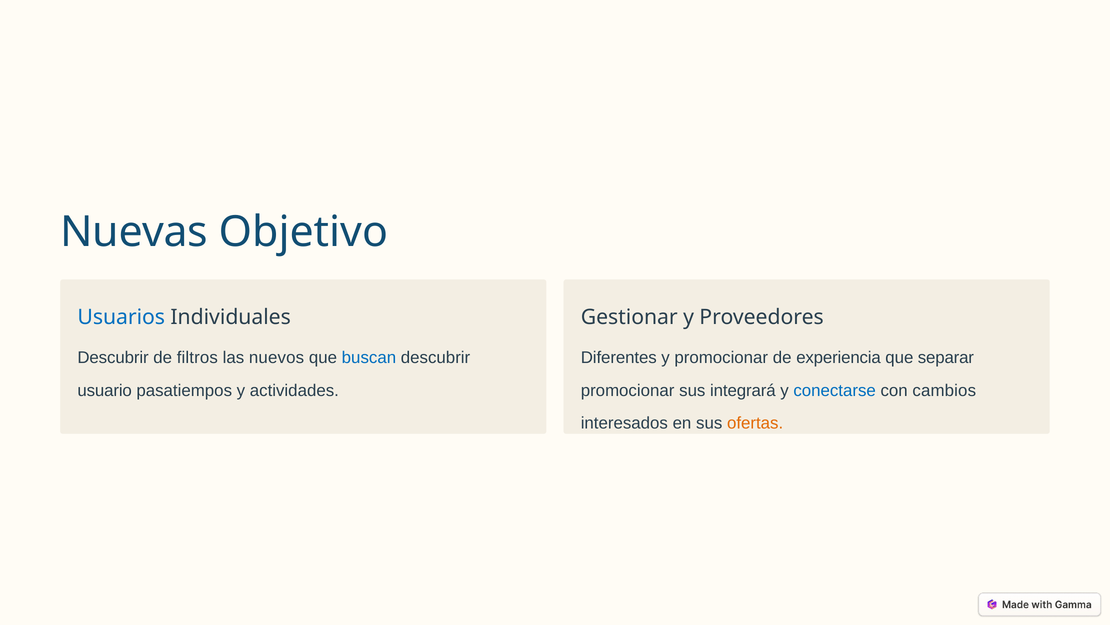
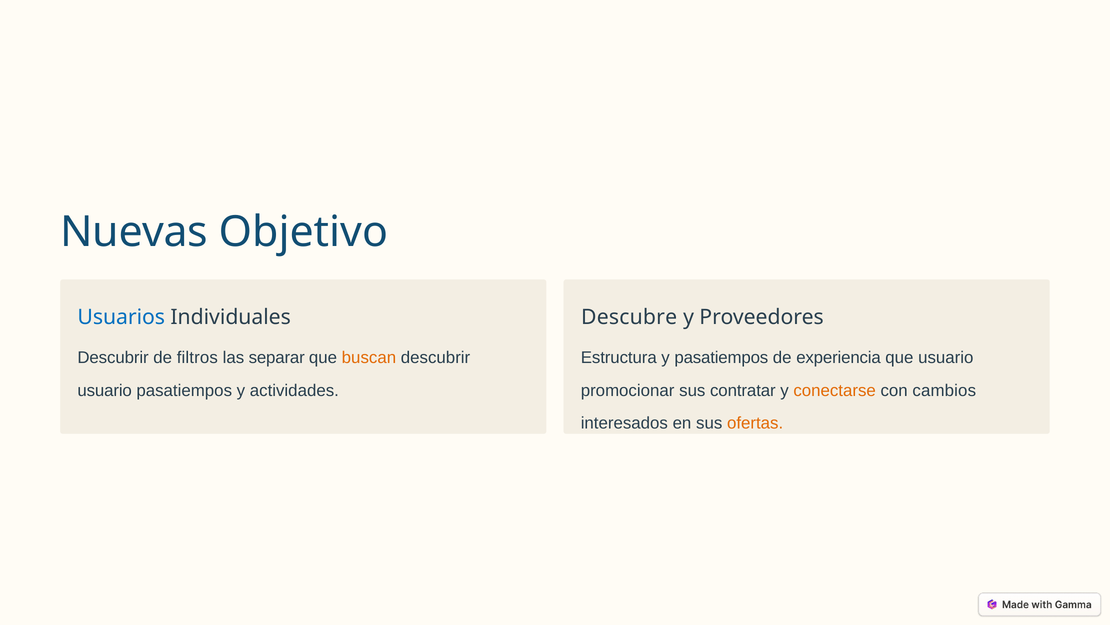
Gestionar: Gestionar -> Descubre (629, 317)
nuevos: nuevos -> separar (277, 357)
buscan colour: blue -> orange (369, 357)
Diferentes: Diferentes -> Estructura (619, 357)
y promocionar: promocionar -> pasatiempos (721, 357)
que separar: separar -> usuario (946, 357)
integrará: integrará -> contratar (743, 390)
conectarse colour: blue -> orange (835, 390)
